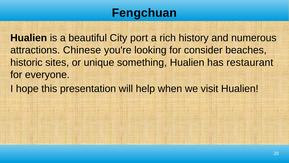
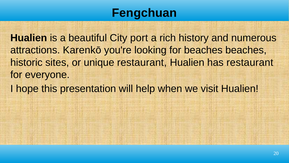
Chinese: Chinese -> Karenkō (82, 50)
for consider: consider -> beaches (203, 50)
unique something: something -> restaurant (142, 62)
